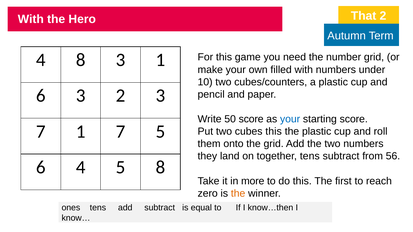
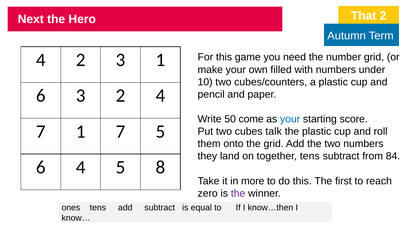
With: With -> Next (31, 19)
4 8: 8 -> 2 (81, 60)
2 3: 3 -> 4 (160, 96)
50 score: score -> come (251, 119)
cubes this: this -> talk (274, 132)
56: 56 -> 84 (393, 156)
the colour: orange -> purple (238, 194)
